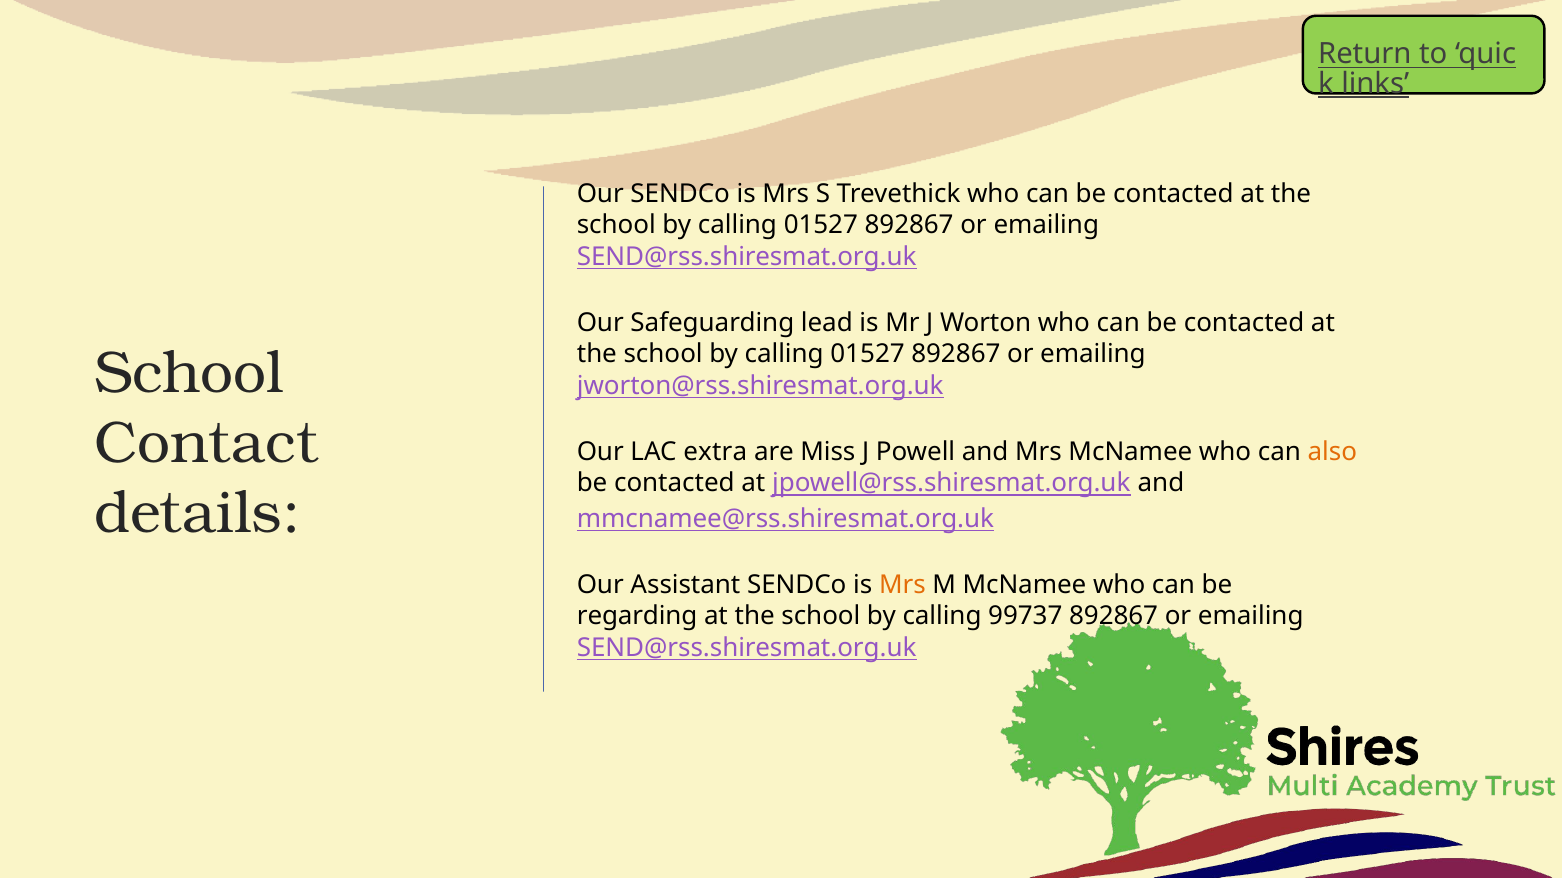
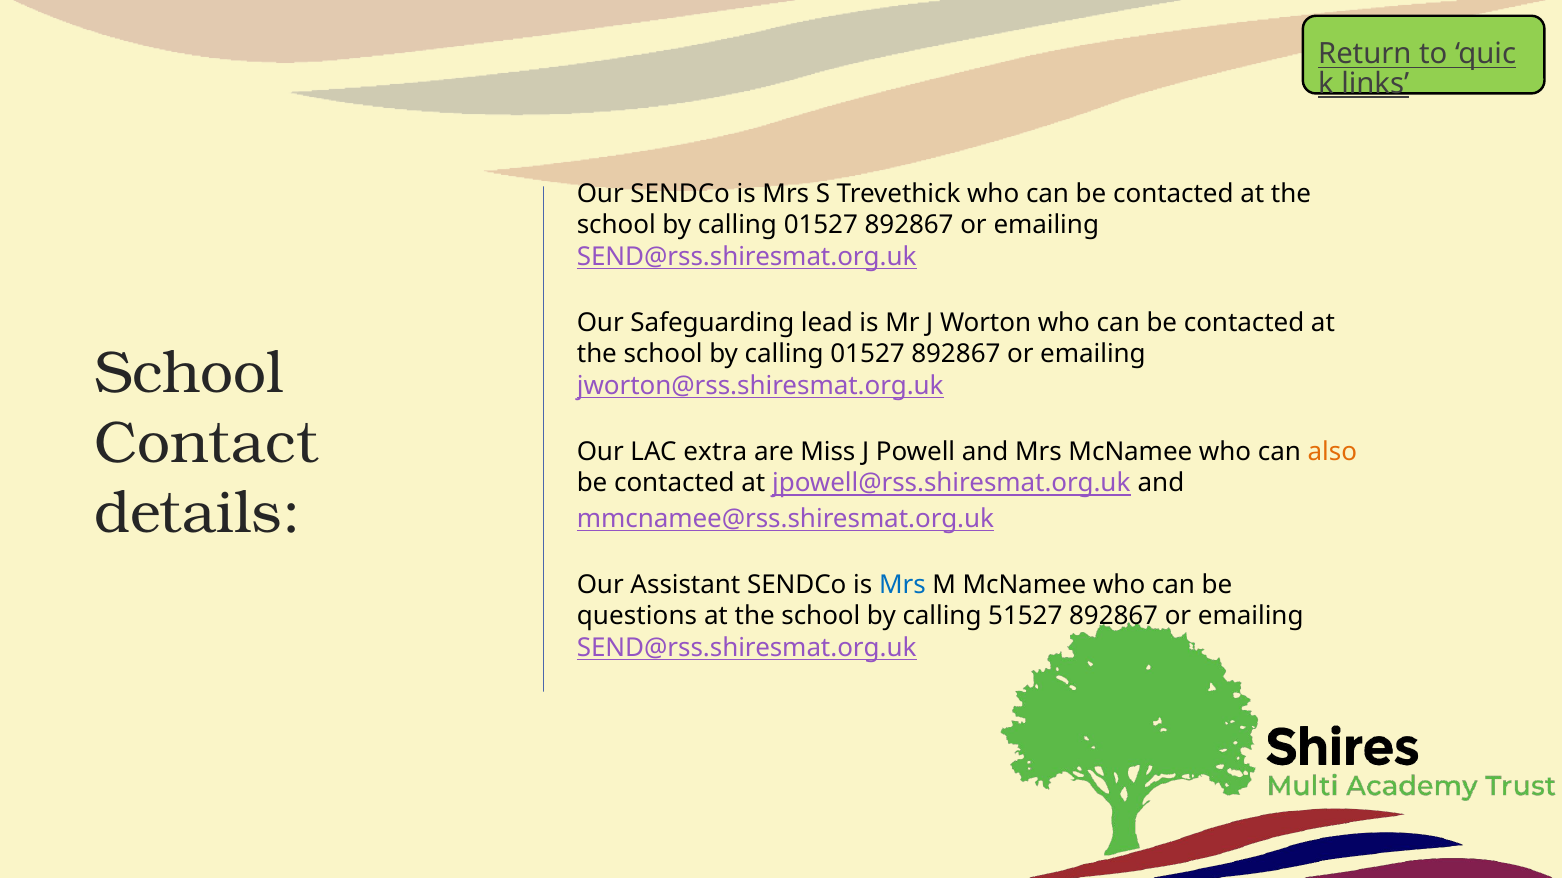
Mrs colour: orange -> blue (902, 585)
regarding: regarding -> questions (637, 617)
99737: 99737 -> 51527 (1025, 617)
